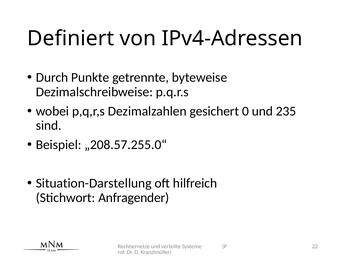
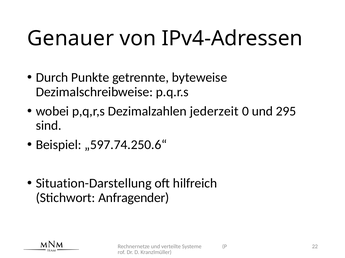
Definiert: Definiert -> Genauer (71, 39)
gesichert: gesichert -> jederzeit (214, 111)
235: 235 -> 295 (286, 111)
„208.57.255.0“: „208.57.255.0“ -> „597.74.250.6“ (126, 145)
